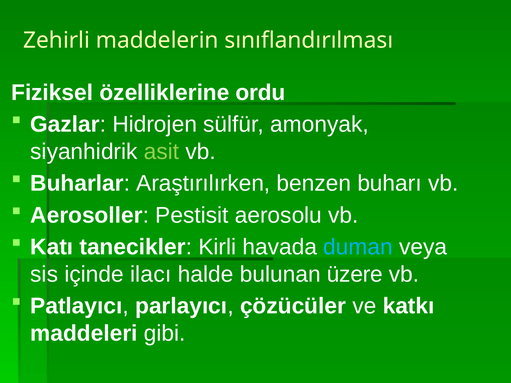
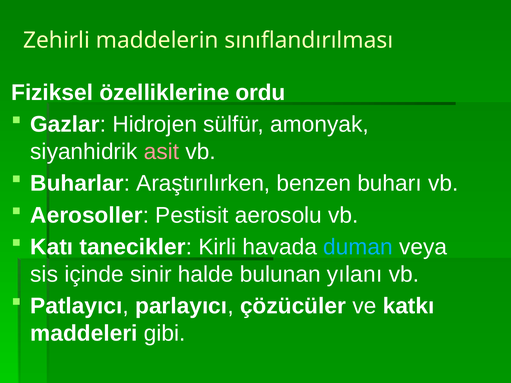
asit colour: light green -> pink (162, 152)
ilacı: ilacı -> sinir (151, 274)
üzere: üzere -> yılanı (355, 274)
